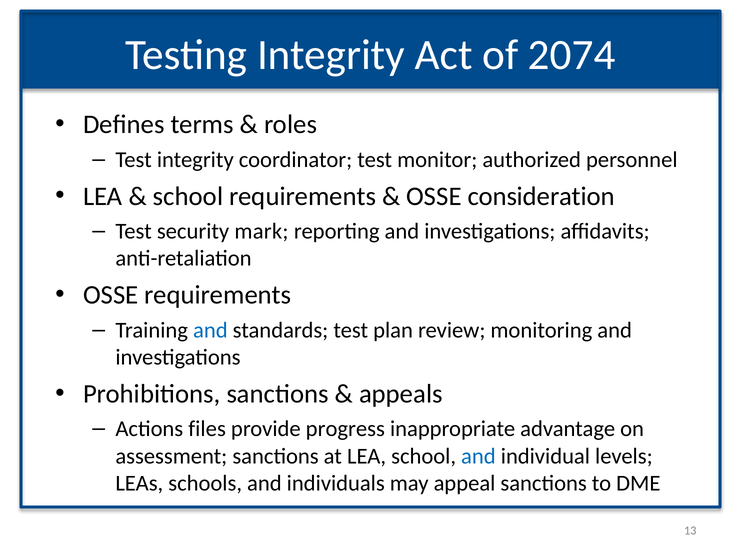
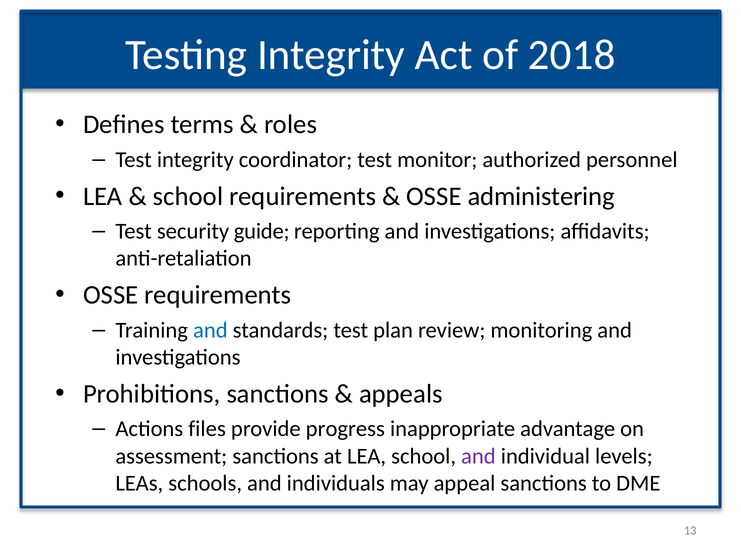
2074: 2074 -> 2018 (572, 55)
consideration: consideration -> administering (541, 196)
mark: mark -> guide (262, 231)
and colour: blue -> purple (478, 456)
